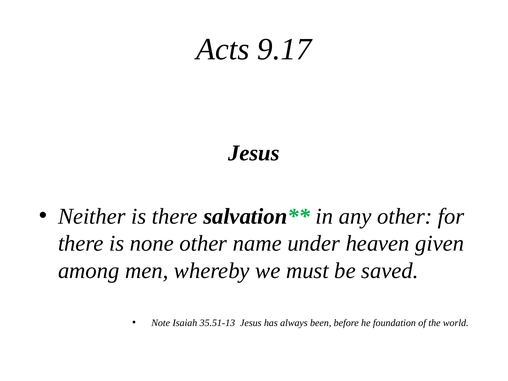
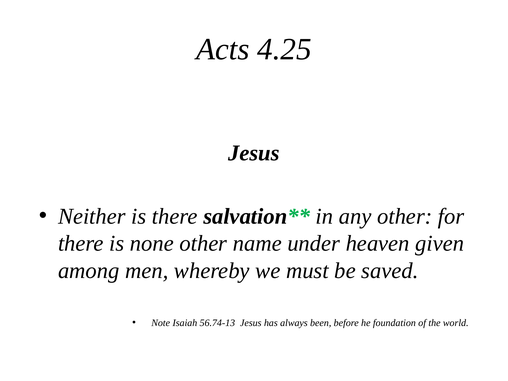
9.17: 9.17 -> 4.25 (284, 49)
35.51-13: 35.51-13 -> 56.74-13 (217, 323)
